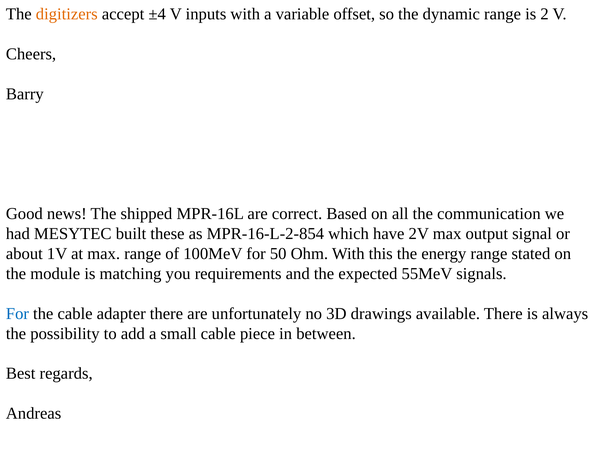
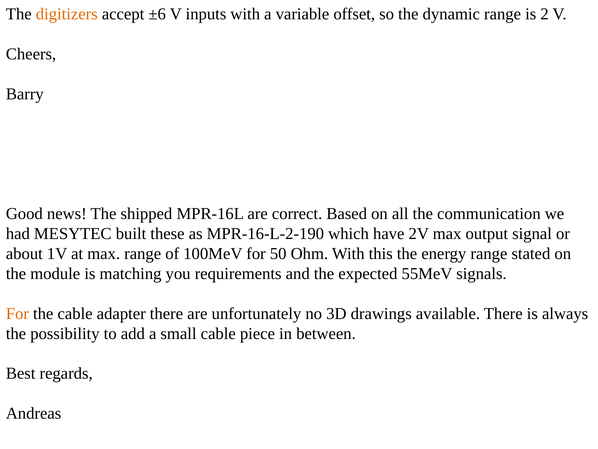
±4: ±4 -> ±6 (157, 14)
MPR-16-L-2-854: MPR-16-L-2-854 -> MPR-16-L-2-190 (265, 233)
For colour: blue -> orange (17, 313)
